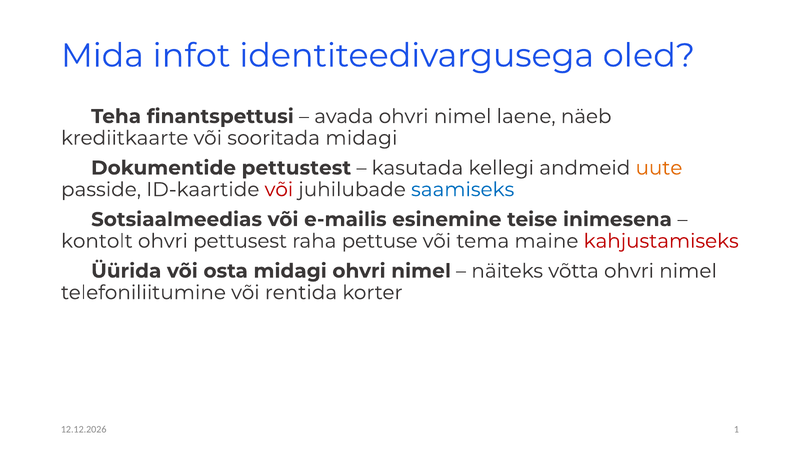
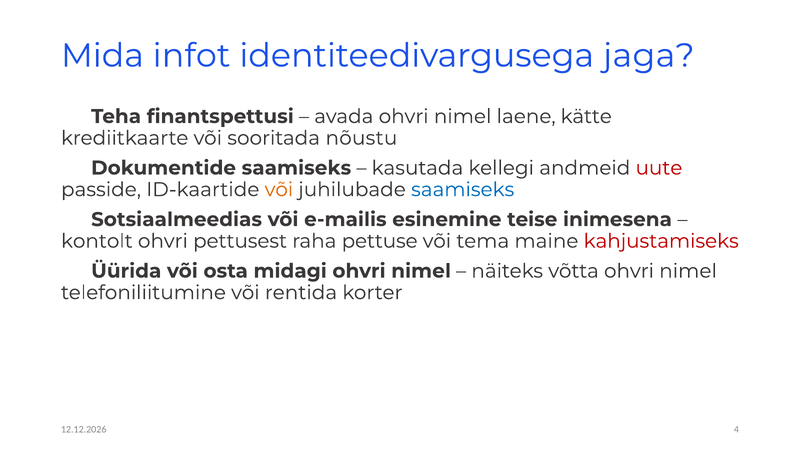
oled: oled -> jaga (649, 56)
näeb: näeb -> kätte (586, 116)
sooritada midagi: midagi -> nõustu (361, 138)
Dokumentide pettustest: pettustest -> saamiseks (296, 168)
uute colour: orange -> red (659, 168)
või colour: red -> orange (279, 190)
1: 1 -> 4 (737, 430)
